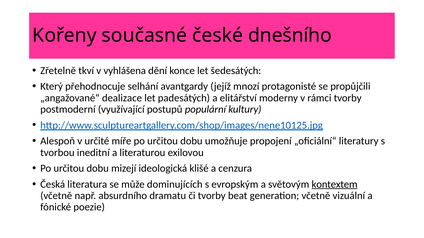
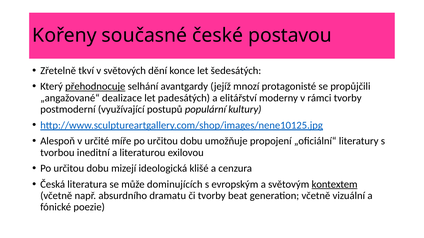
dnešního: dnešního -> postavou (290, 36)
vyhlášena: vyhlášena -> světových (125, 71)
přehodnocuje underline: none -> present (95, 87)
